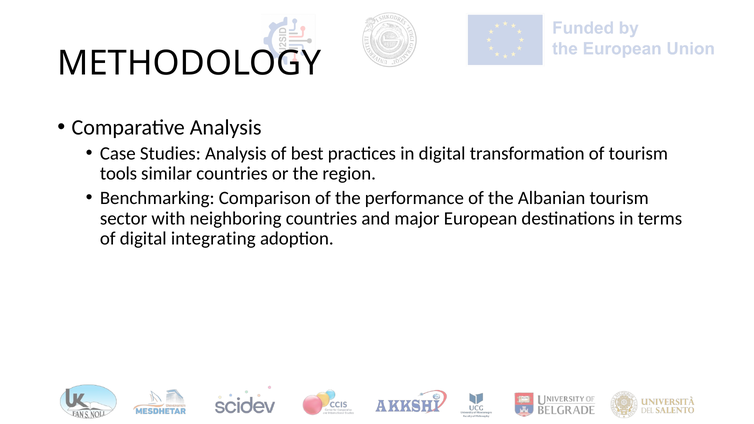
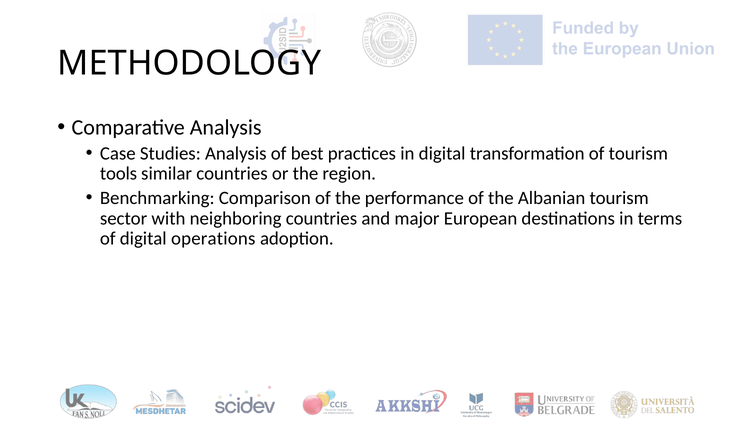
integrating: integrating -> operations (213, 239)
